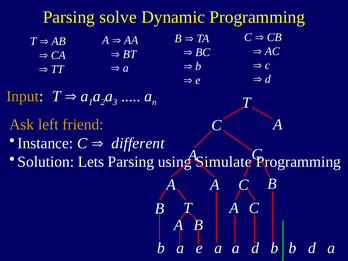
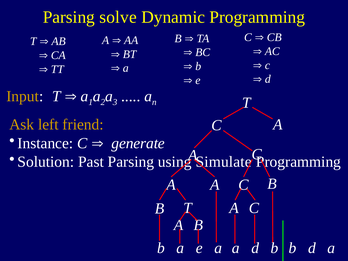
different: different -> generate (138, 143)
Lets: Lets -> Past (91, 162)
